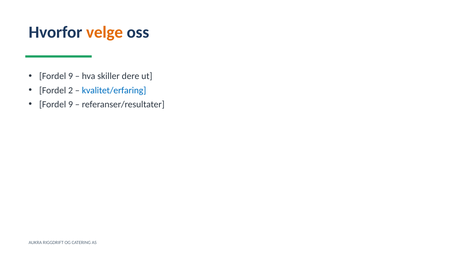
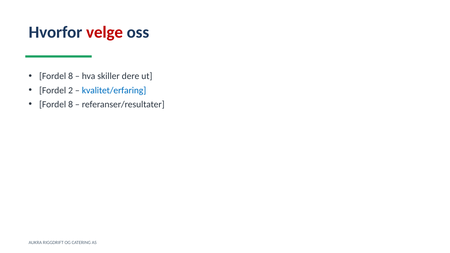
velge colour: orange -> red (105, 32)
9: 9 -> 8 (71, 76)
9: 9 -> 8 (71, 104)
